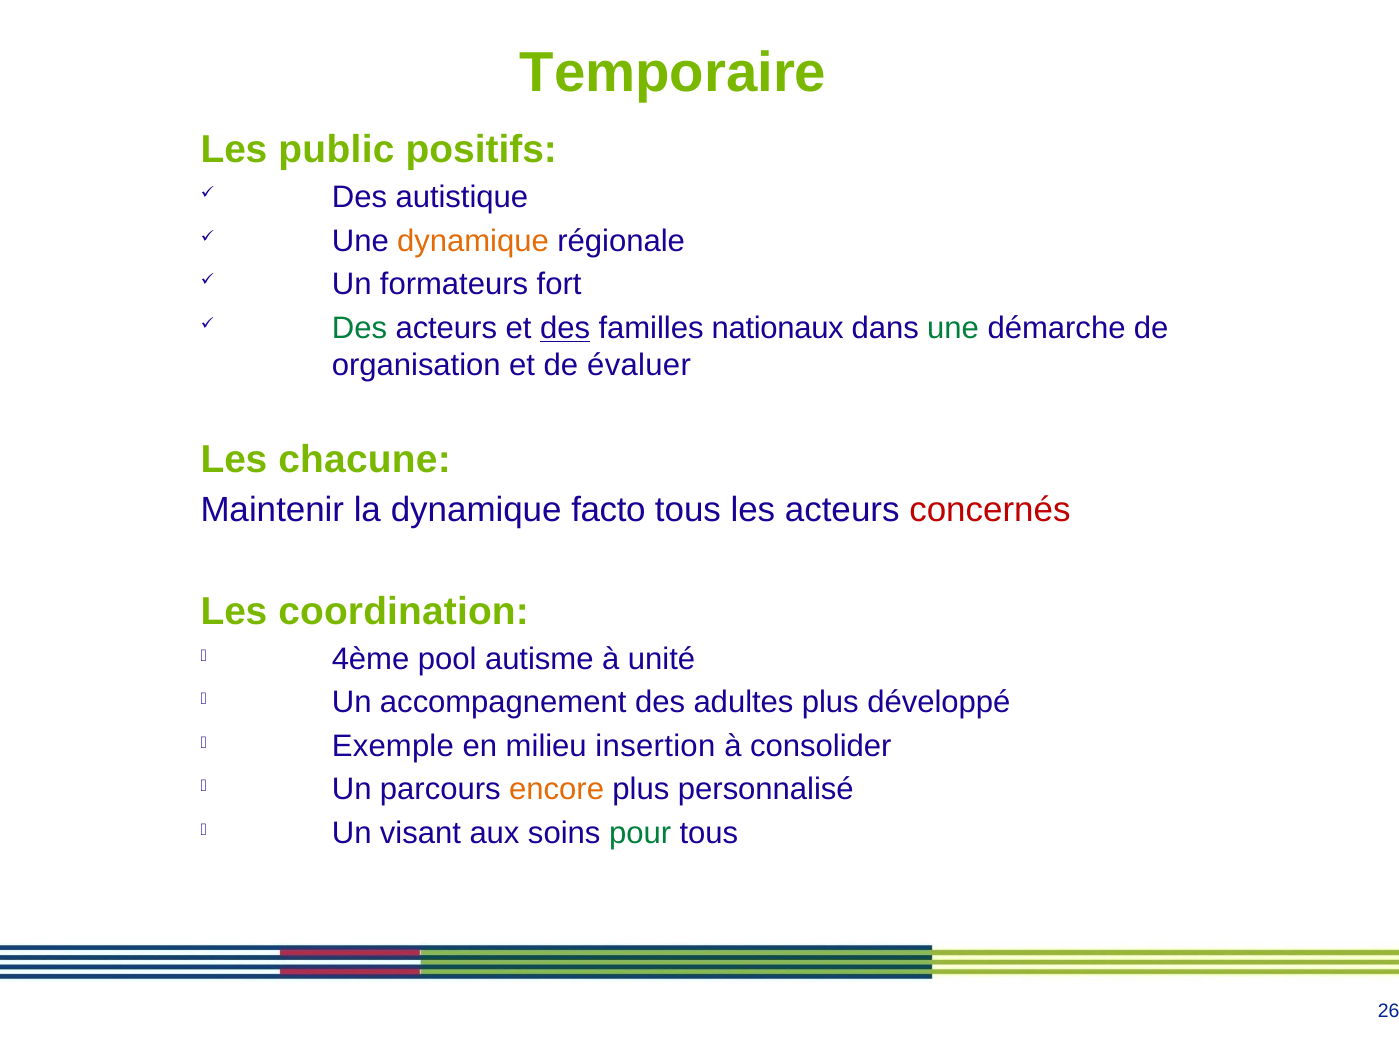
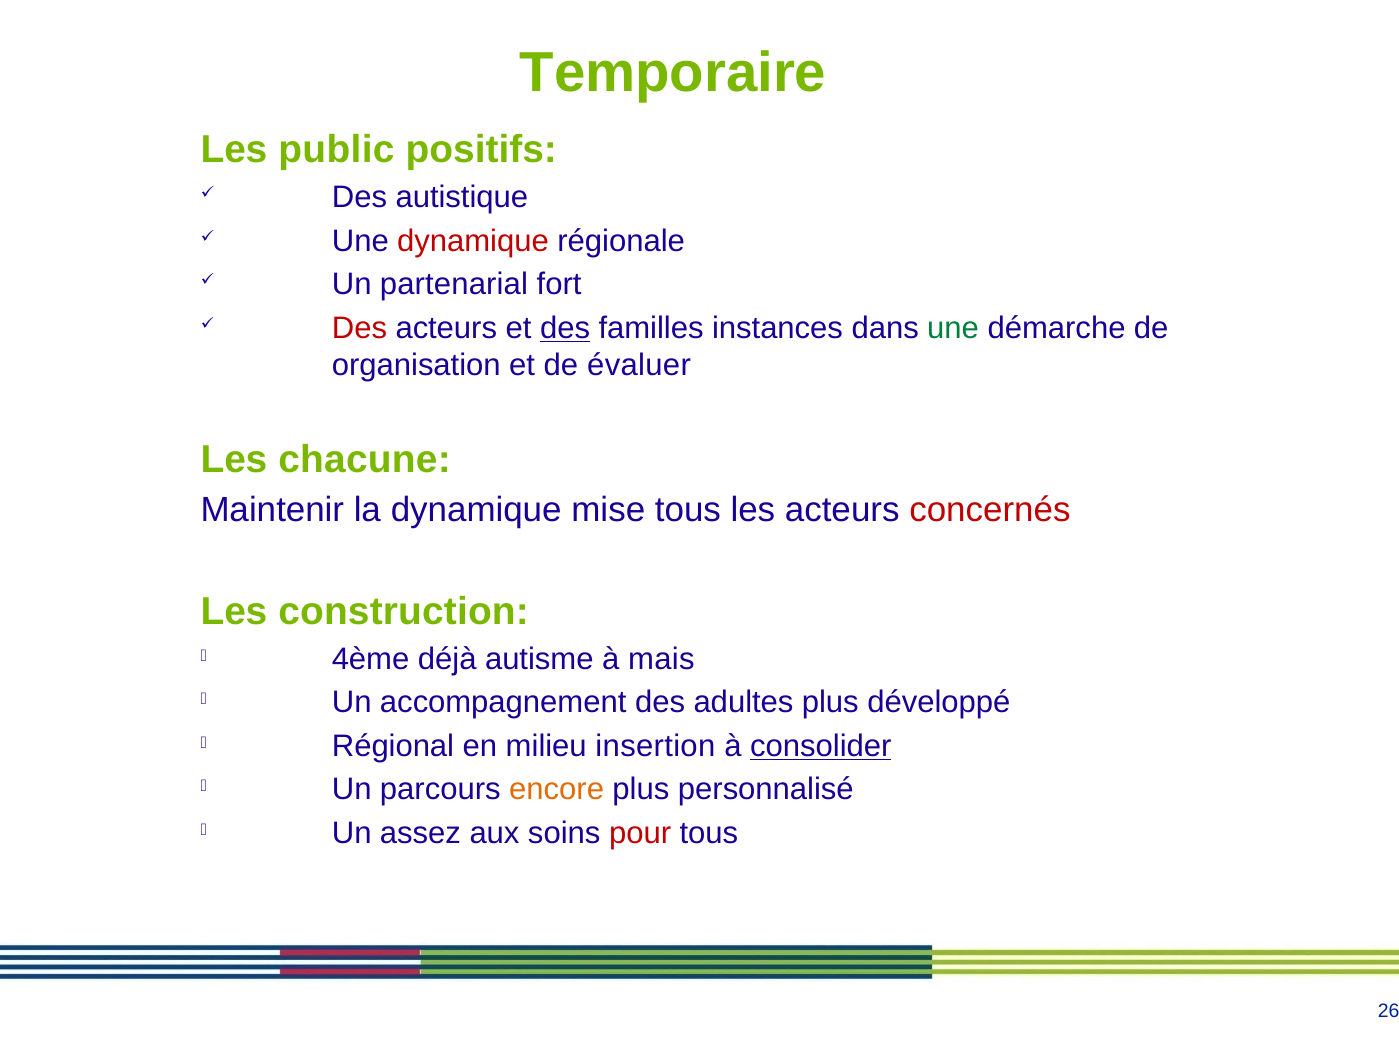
dynamique colour: orange -> red (473, 241)
formateurs: formateurs -> partenarial (454, 285)
Des colour: green -> red (360, 328)
nationaux: nationaux -> instances (778, 328)
facto: facto -> mise (608, 510)
coordination: coordination -> construction (404, 612)
pool: pool -> déjà (447, 659)
unité: unité -> mais (661, 659)
Exemple: Exemple -> Régional (393, 746)
consolider underline: none -> present (821, 746)
visant: visant -> assez (420, 833)
pour colour: green -> red (640, 833)
